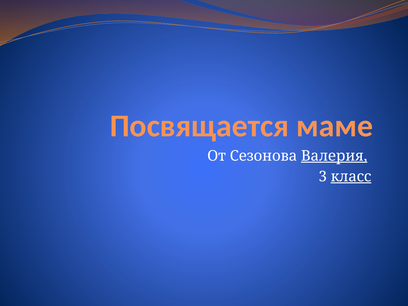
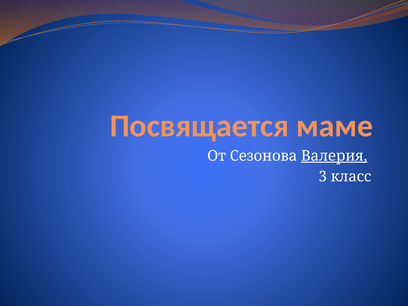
класс underline: present -> none (351, 177)
